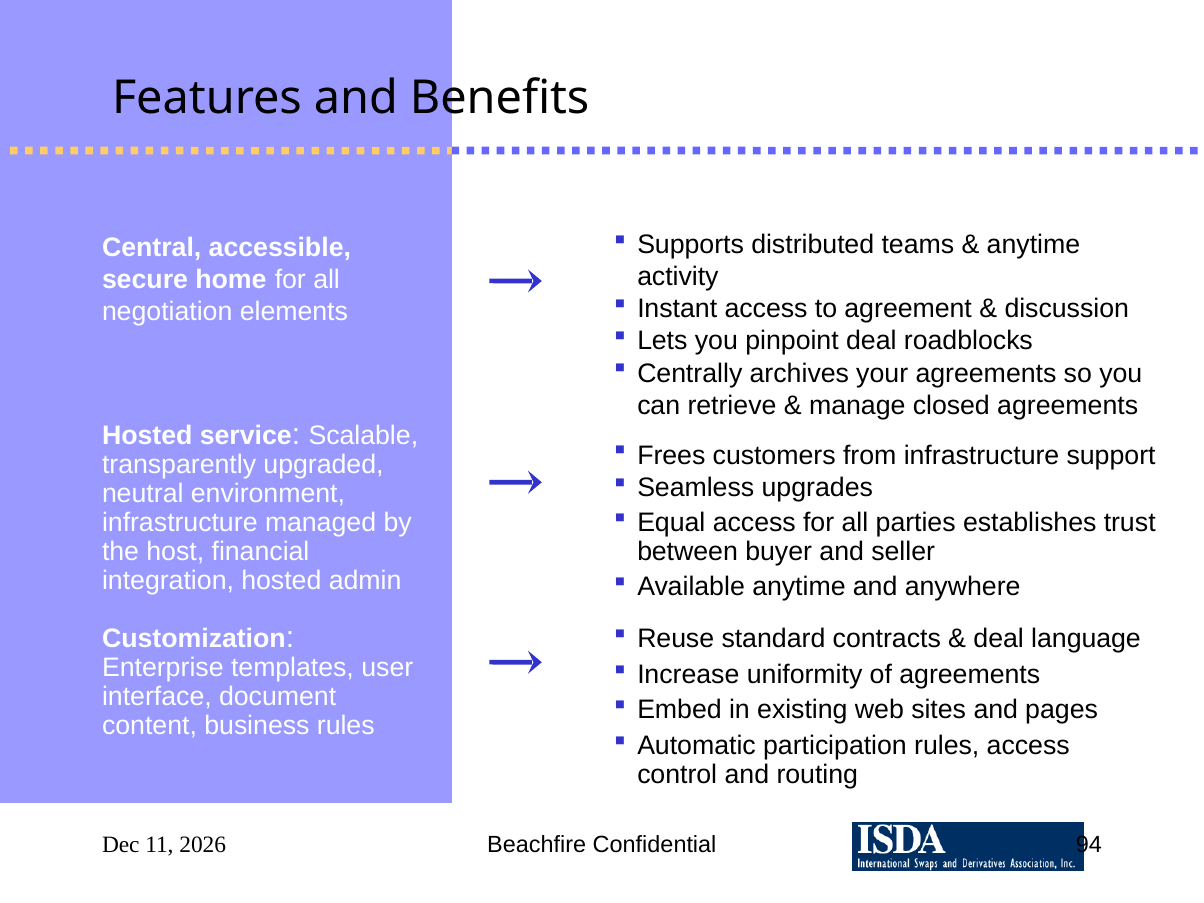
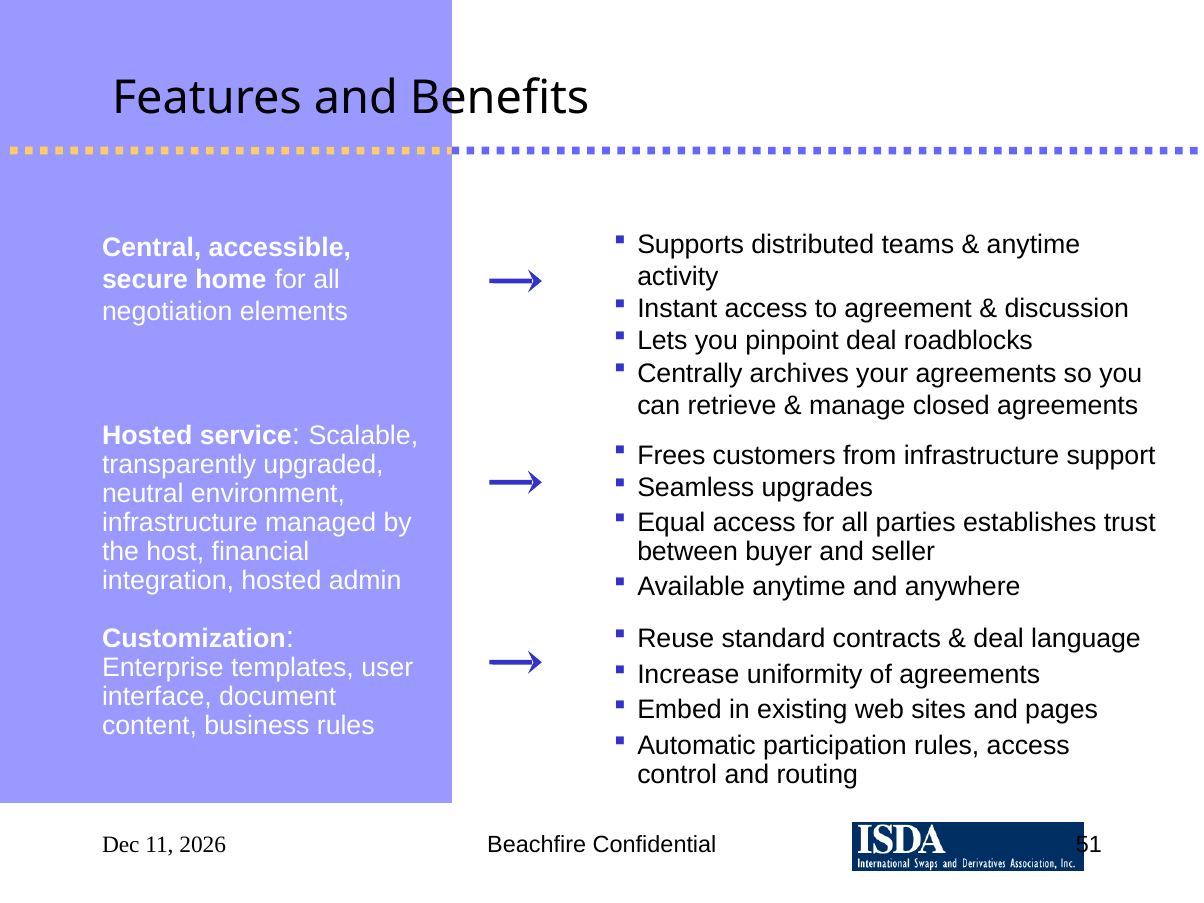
94: 94 -> 51 (1089, 845)
